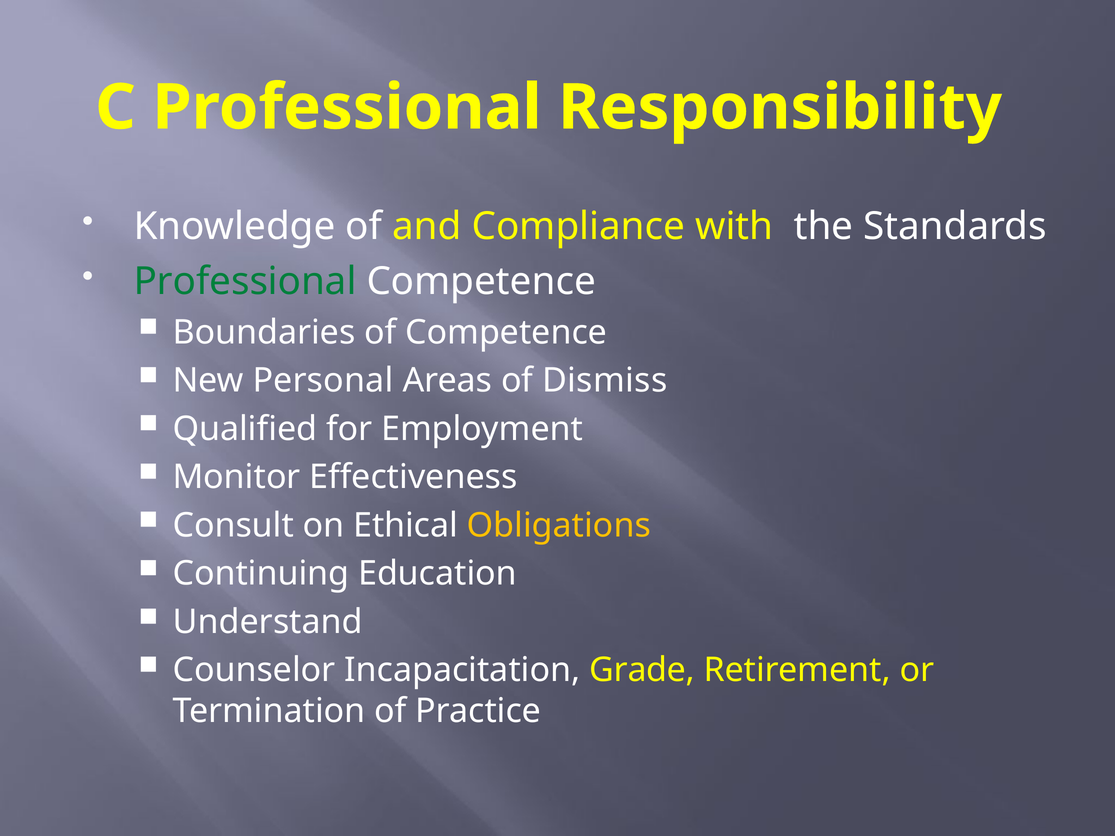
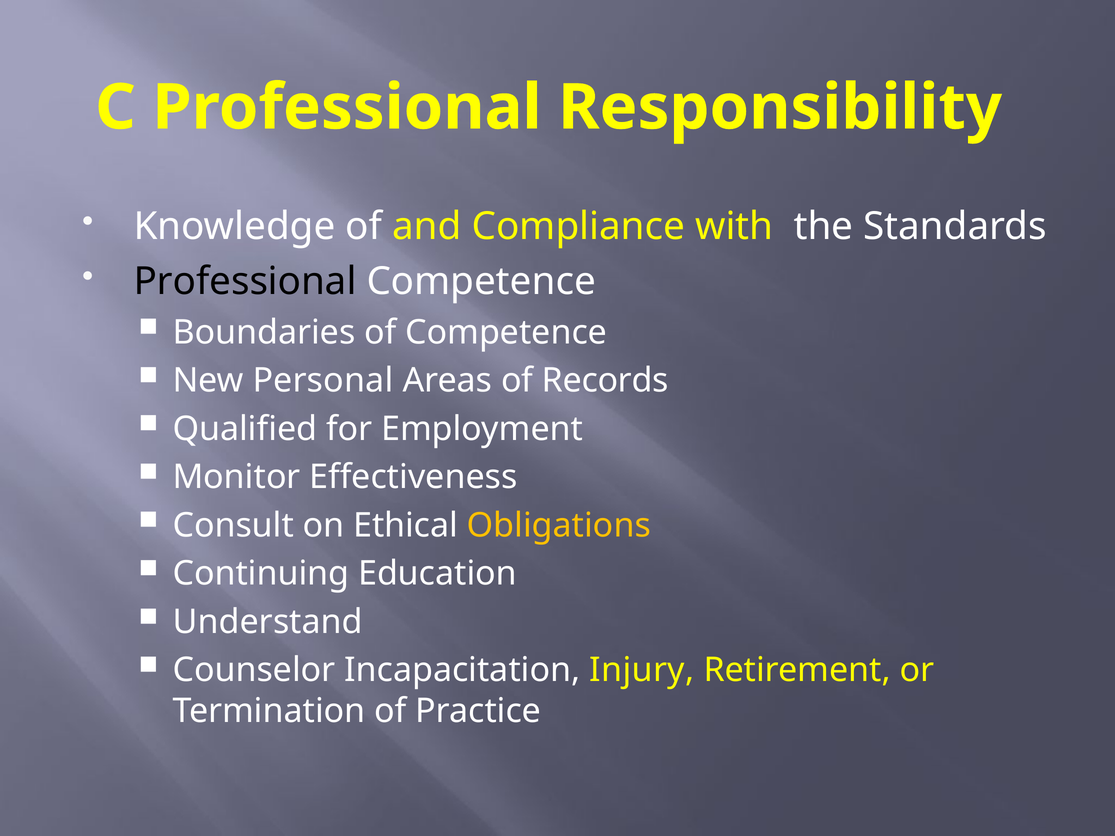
Professional colour: green -> black (245, 282)
Dismiss: Dismiss -> Records (605, 381)
Grade: Grade -> Injury (642, 670)
